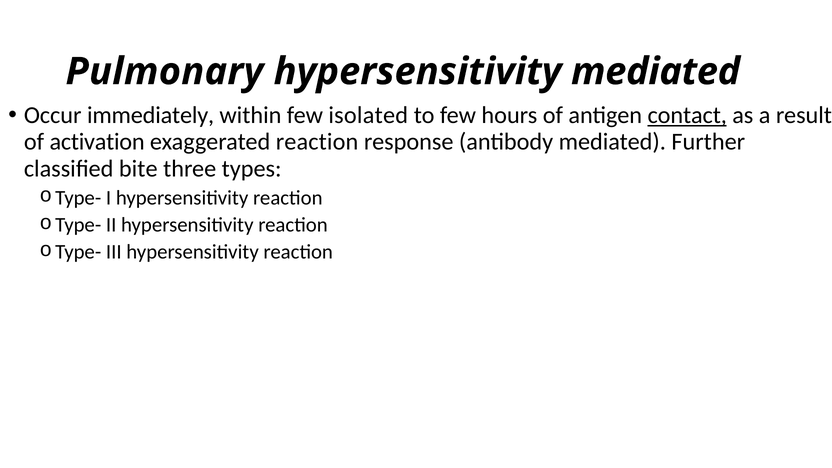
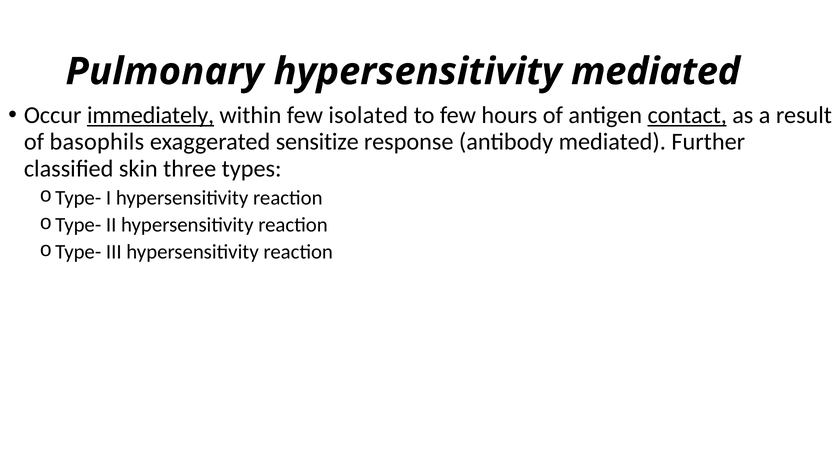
immediately underline: none -> present (151, 115)
activation: activation -> basophils (97, 142)
exaggerated reaction: reaction -> sensitize (317, 142)
bite: bite -> skin (138, 169)
